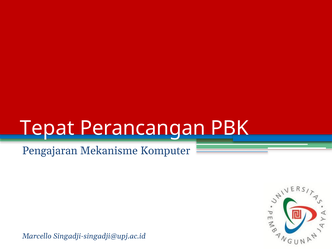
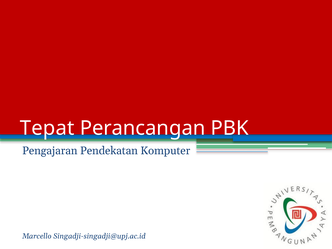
Mekanisme: Mekanisme -> Pendekatan (109, 151)
